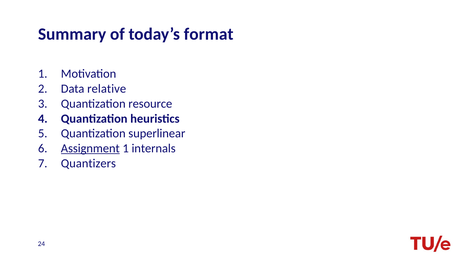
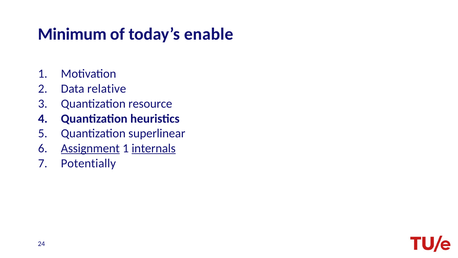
Summary: Summary -> Minimum (72, 34)
format: format -> enable (209, 34)
internals underline: none -> present (154, 148)
Quantizers: Quantizers -> Potentially (88, 163)
